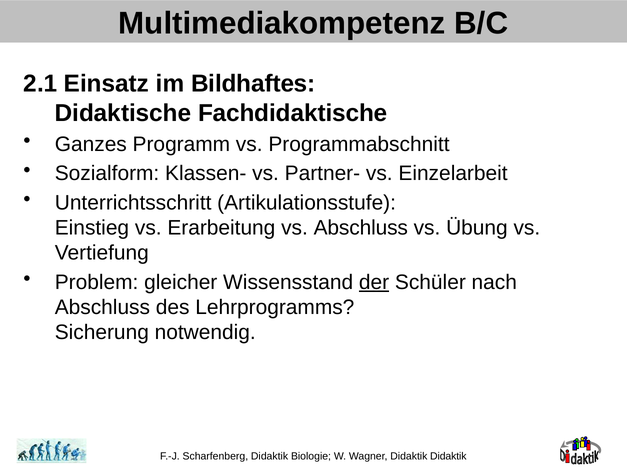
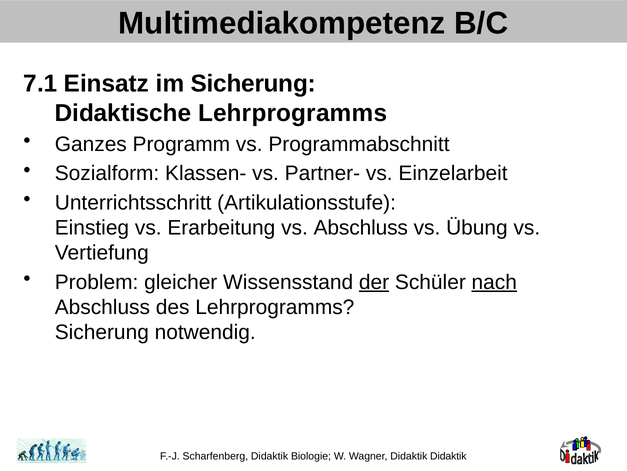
2.1: 2.1 -> 7.1 (40, 84)
im Bildhaftes: Bildhaftes -> Sicherung (253, 84)
Didaktische Fachdidaktische: Fachdidaktische -> Lehrprogramms (293, 113)
nach underline: none -> present (494, 282)
